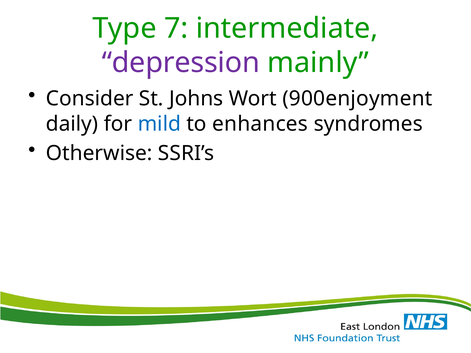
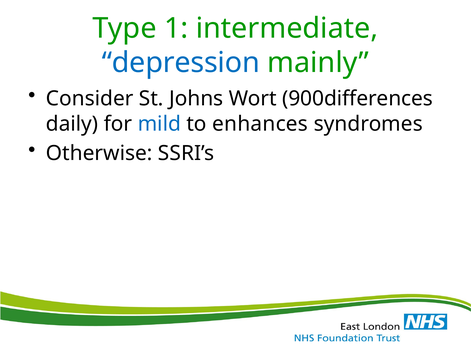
7: 7 -> 1 (176, 28)
depression colour: purple -> blue (181, 63)
900enjoyment: 900enjoyment -> 900differences (358, 99)
